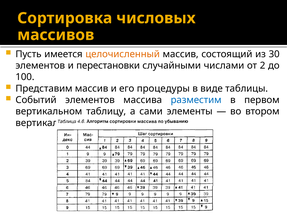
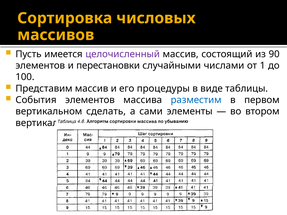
целочисленный colour: orange -> purple (123, 54)
30: 30 -> 90 (274, 54)
2: 2 -> 1 (263, 66)
Событий: Событий -> События (36, 100)
таблицу: таблицу -> сделать (106, 112)
